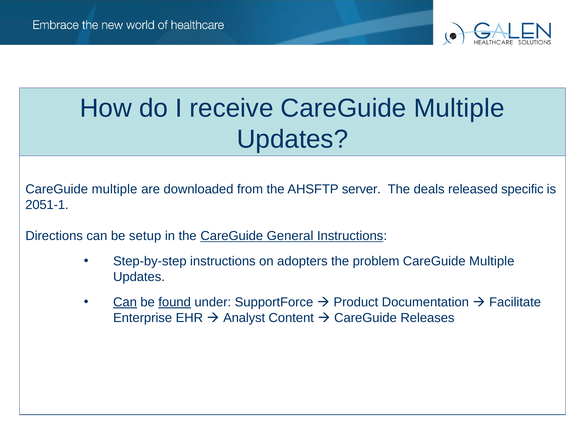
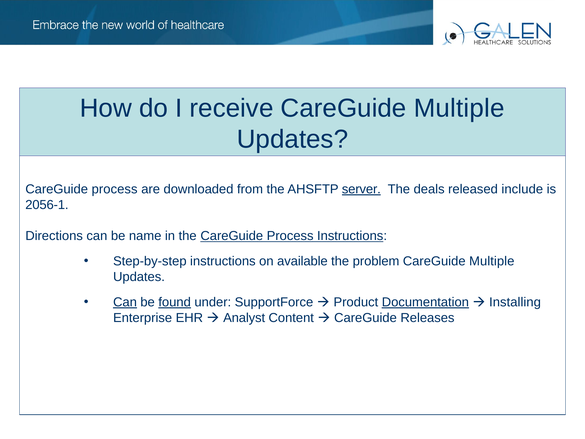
multiple: multiple -> process (115, 189)
server underline: none -> present (361, 189)
specific: specific -> include (522, 189)
2051-1: 2051-1 -> 2056-1 (47, 205)
setup: setup -> name (145, 236)
the CareGuide General: General -> Process (290, 236)
adopters: adopters -> available (302, 261)
Documentation underline: none -> present (425, 302)
Facilitate: Facilitate -> Installing (515, 302)
